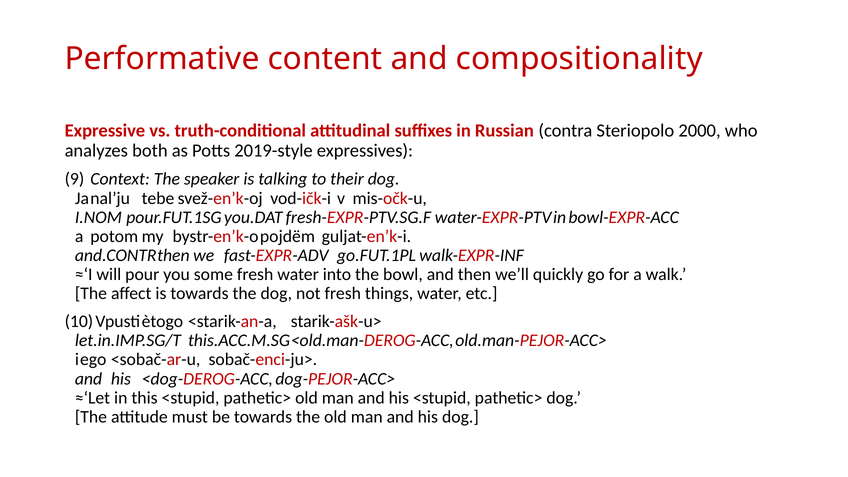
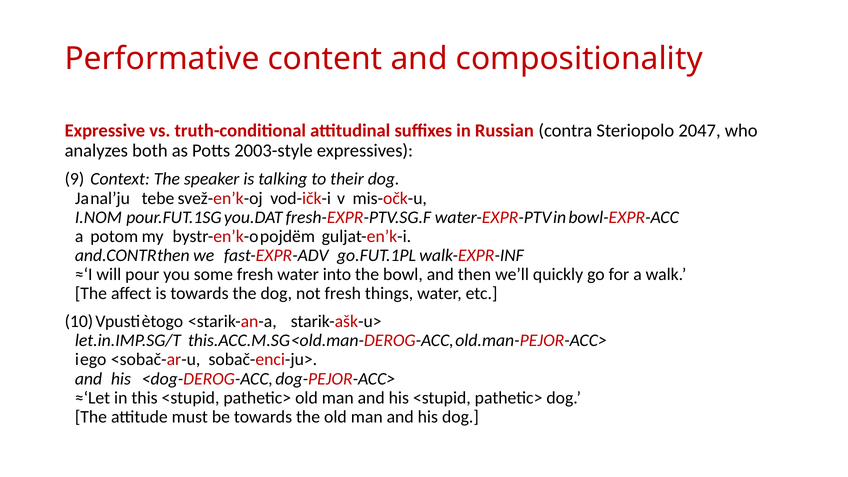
2000: 2000 -> 2047 (700, 131)
2019-style: 2019-style -> 2003-style (274, 151)
